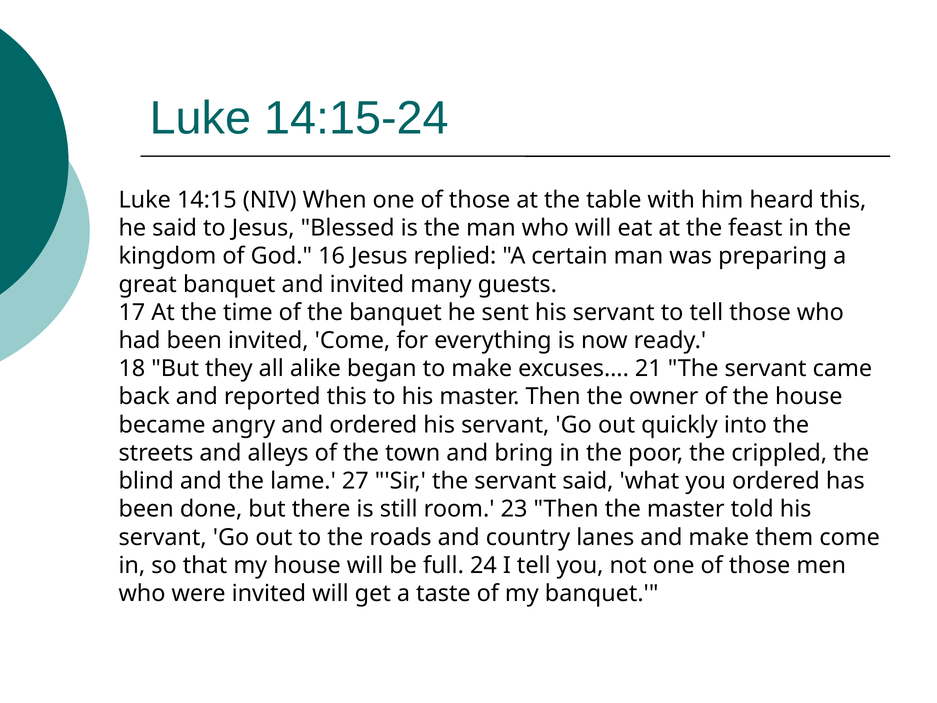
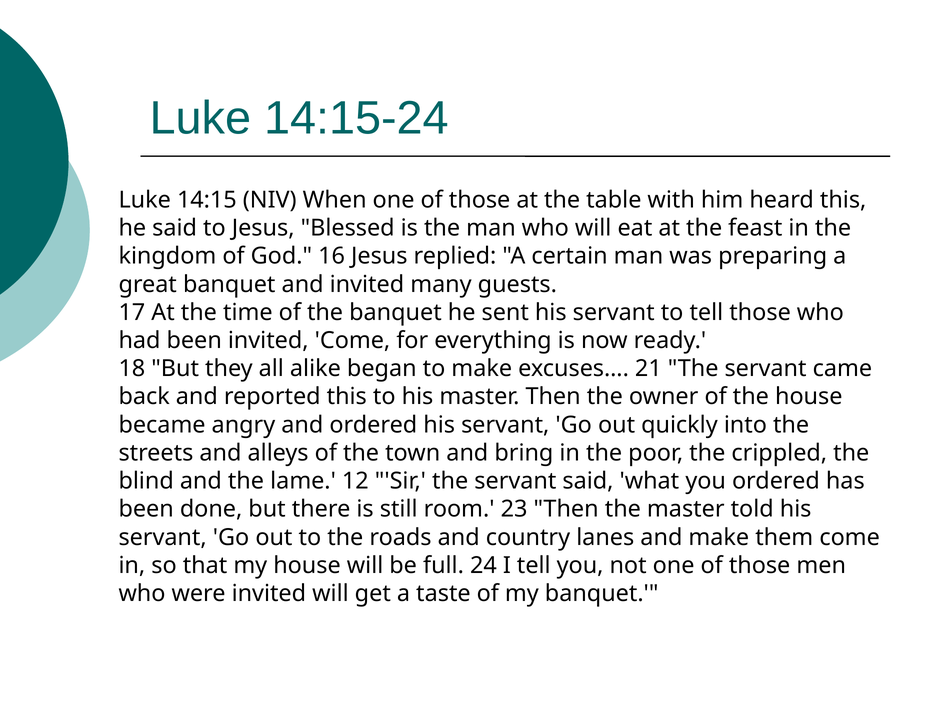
27: 27 -> 12 (355, 481)
